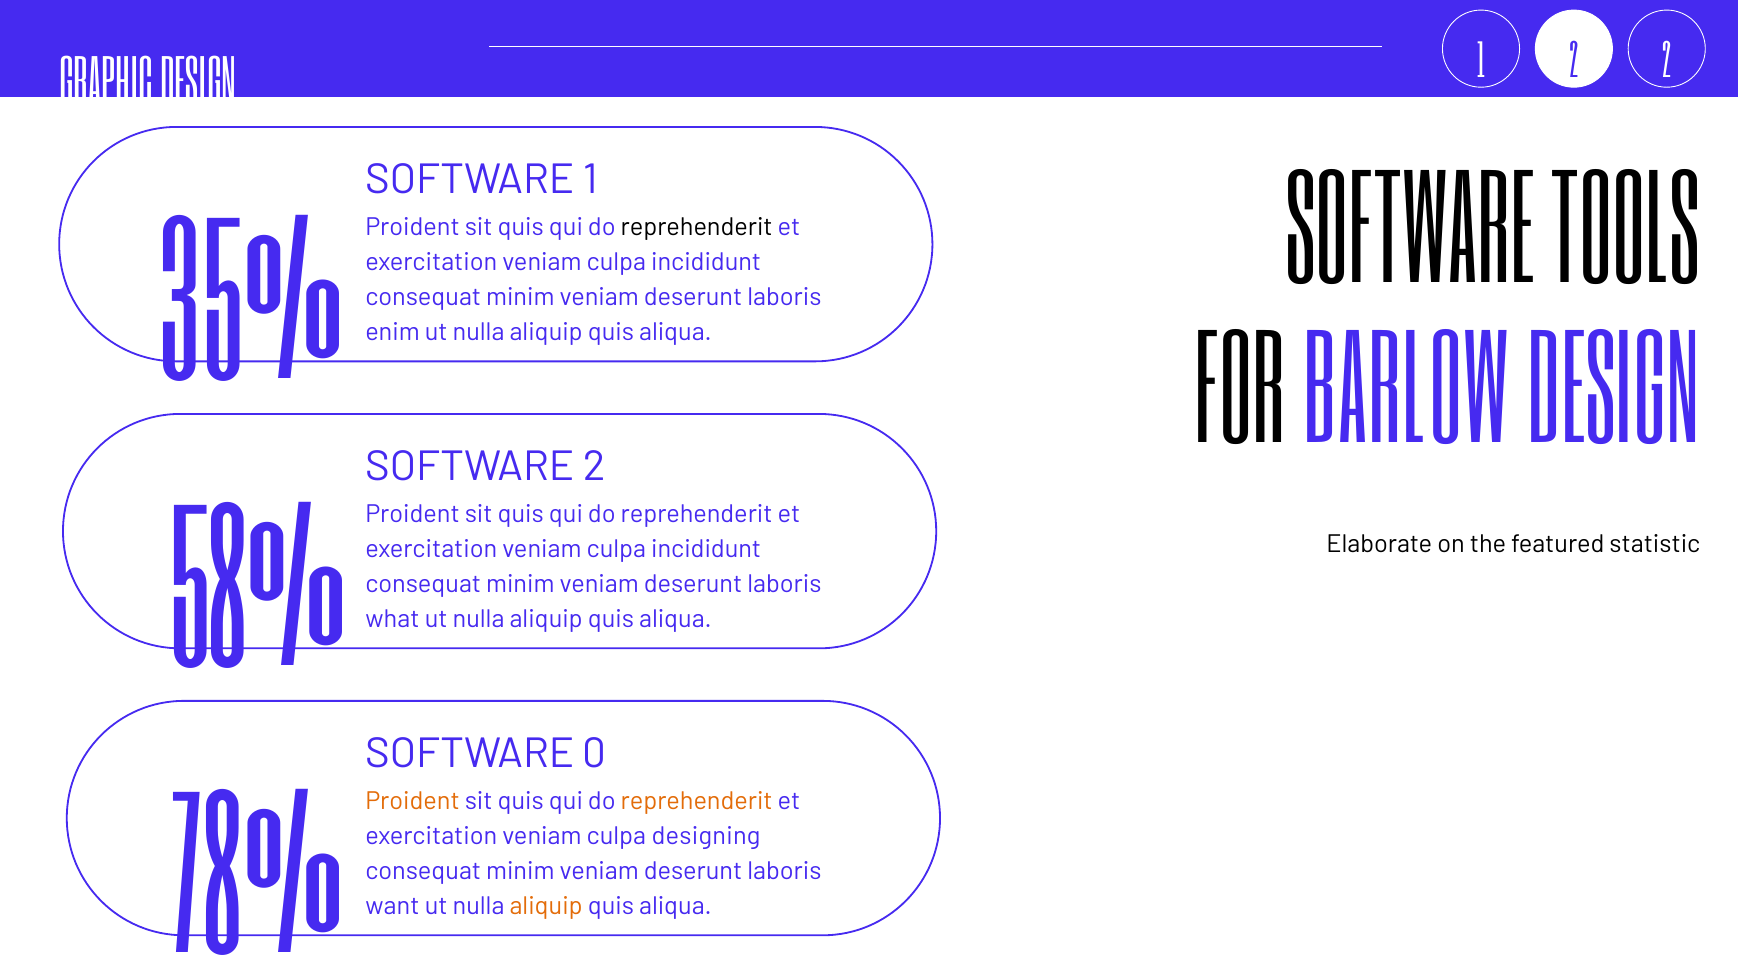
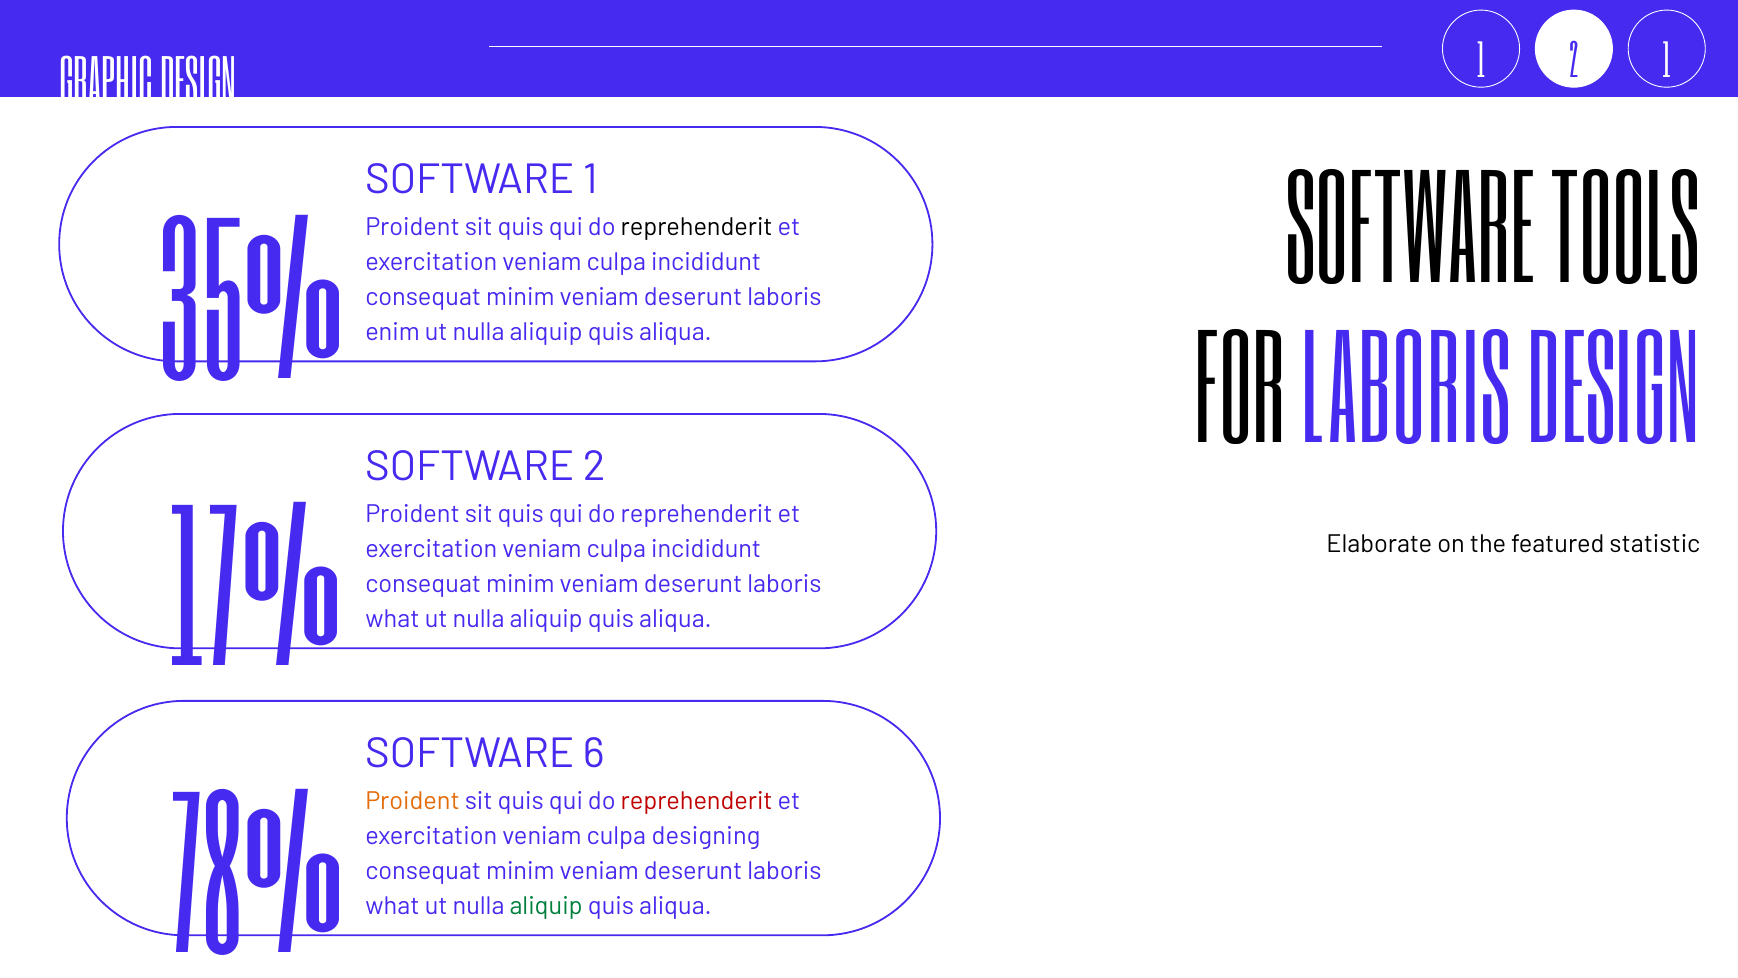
2 2: 2 -> 1 (1667, 63)
FOR BARLOW: BARLOW -> LABORIS (1406, 398)
58%: 58% -> 17% (256, 603)
0: 0 -> 6 (594, 753)
reprehenderit colour: orange -> red (697, 801)
want: want -> what (392, 906)
aliquip colour: orange -> green (546, 906)
